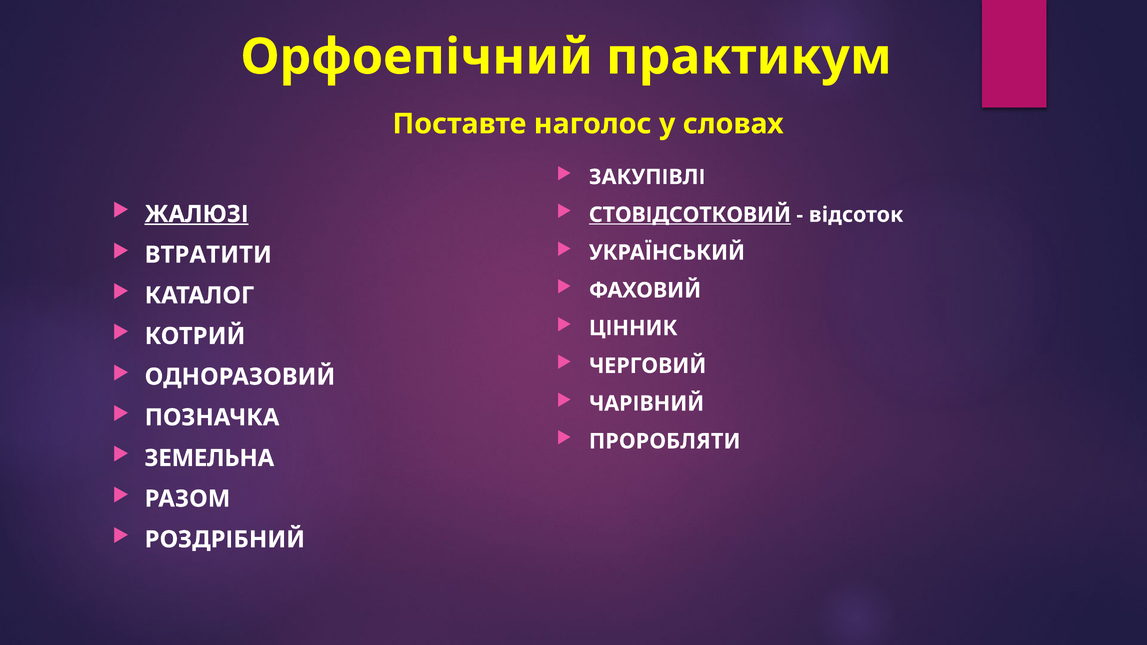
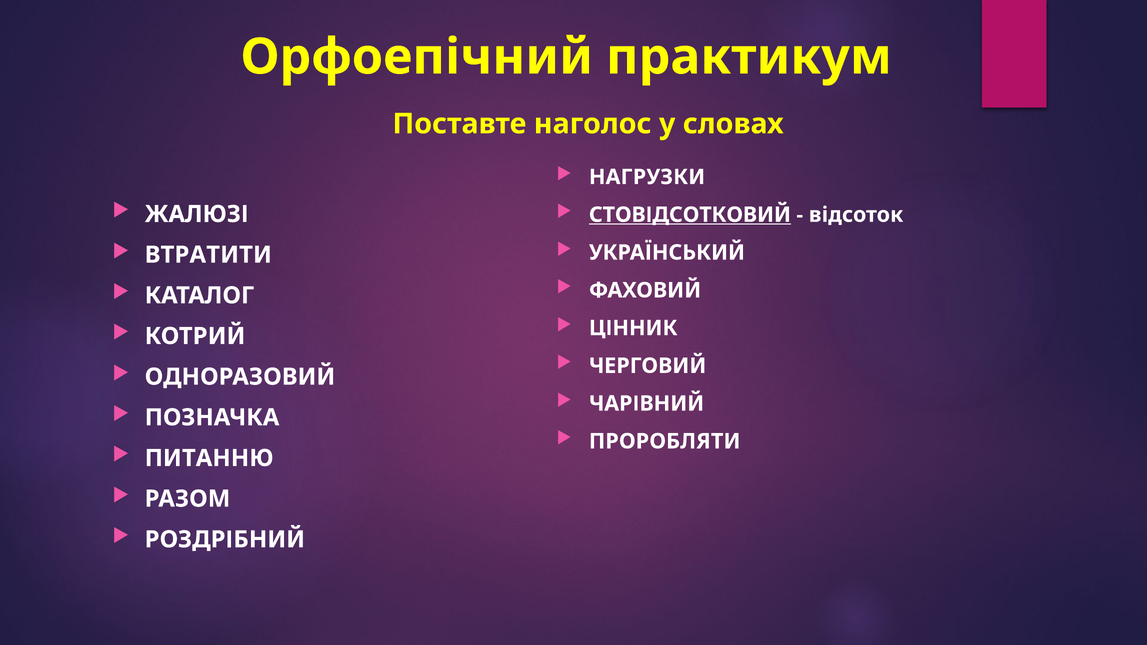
ЗАКУПІВЛІ: ЗАКУПІВЛІ -> НАГРУЗКИ (647, 177)
ЖАЛЮЗІ underline: present -> none (197, 214)
ЗЕМЕЛЬНА: ЗЕМЕЛЬНА -> ПИТАННЮ (209, 458)
